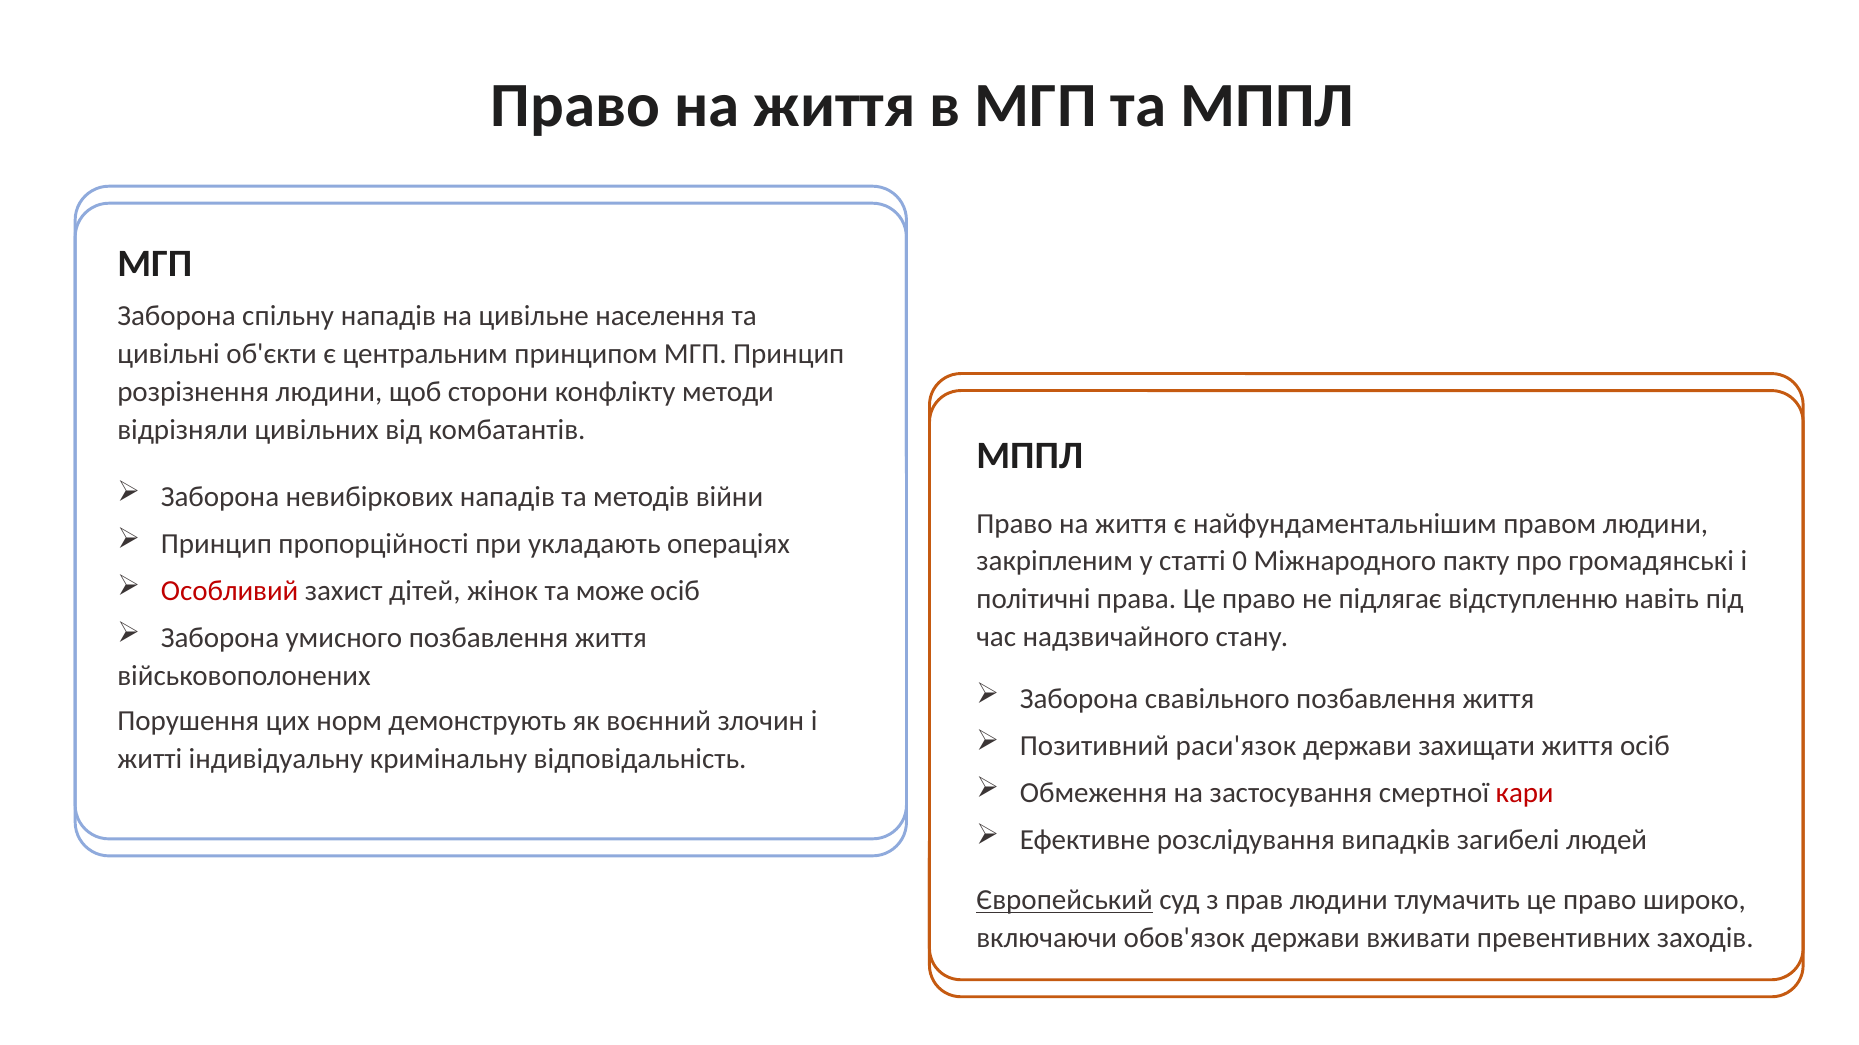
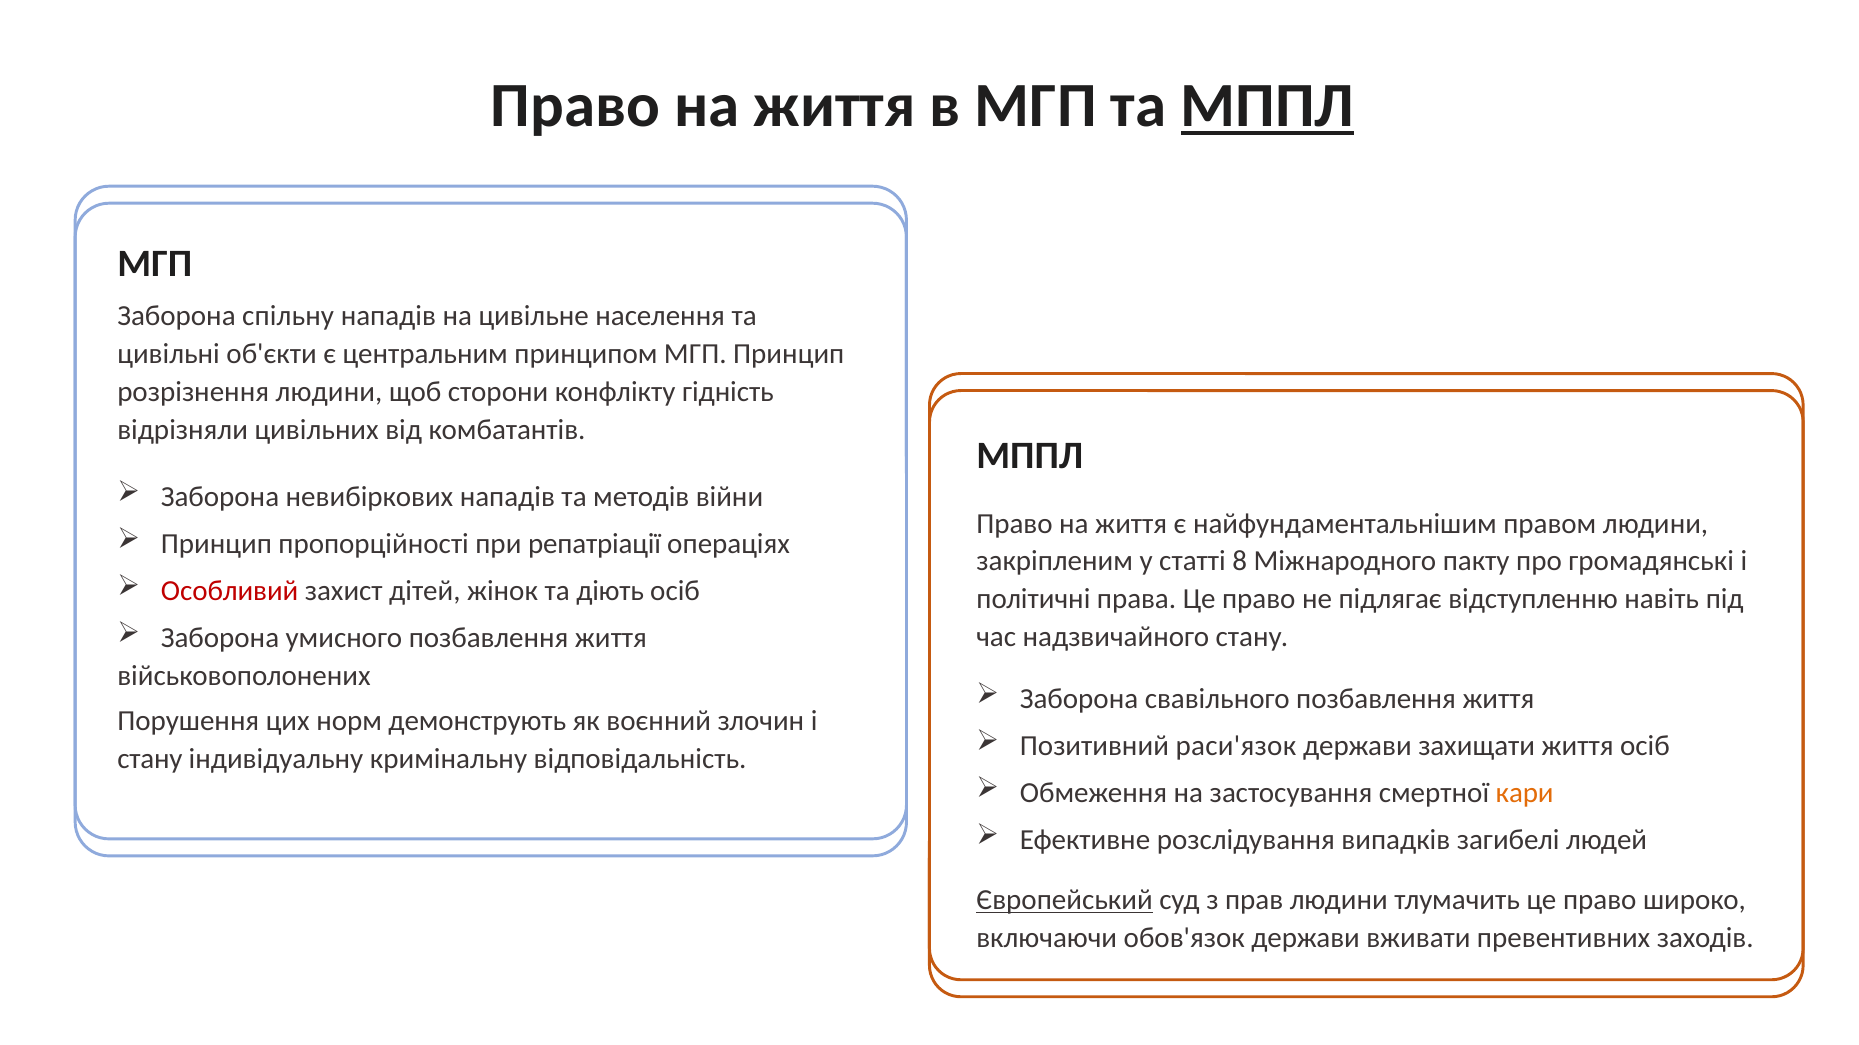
МППЛ underline: none -> present (1268, 106)
методи: методи -> гідність (728, 392)
укладають: укладають -> репатріації (595, 544)
0: 0 -> 8 (1240, 562)
може: може -> діють (610, 591)
житті: житті -> стану (150, 759)
кари colour: red -> orange (1525, 793)
